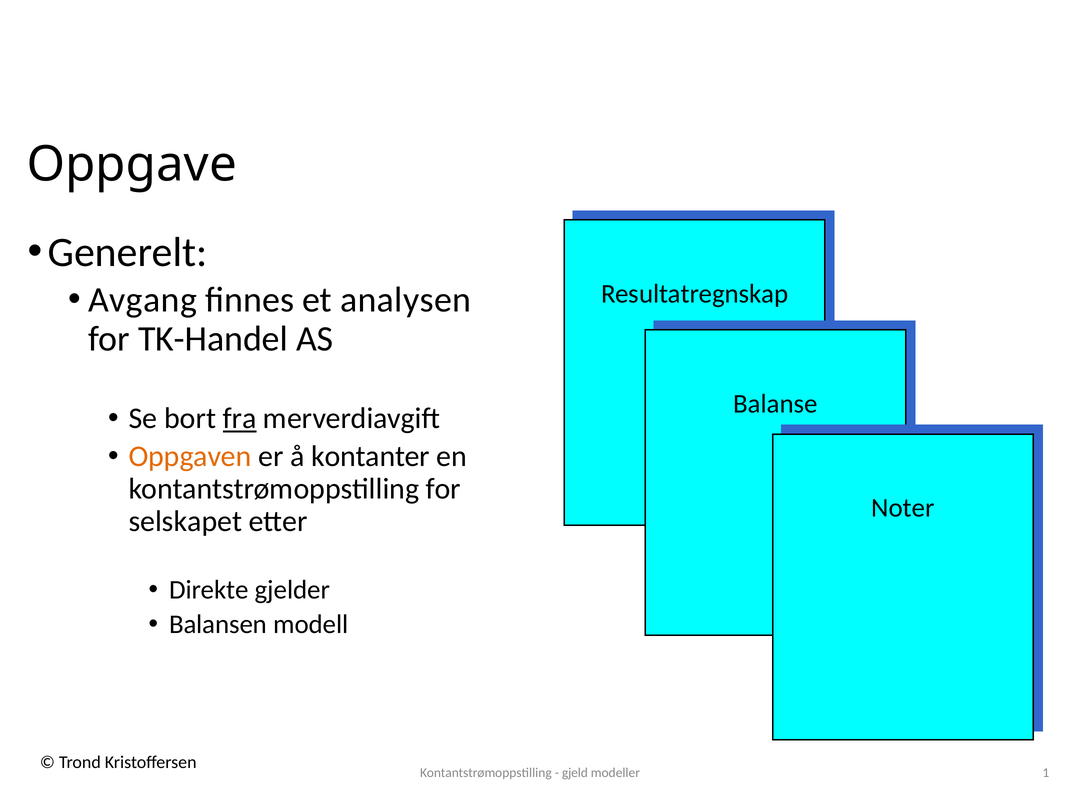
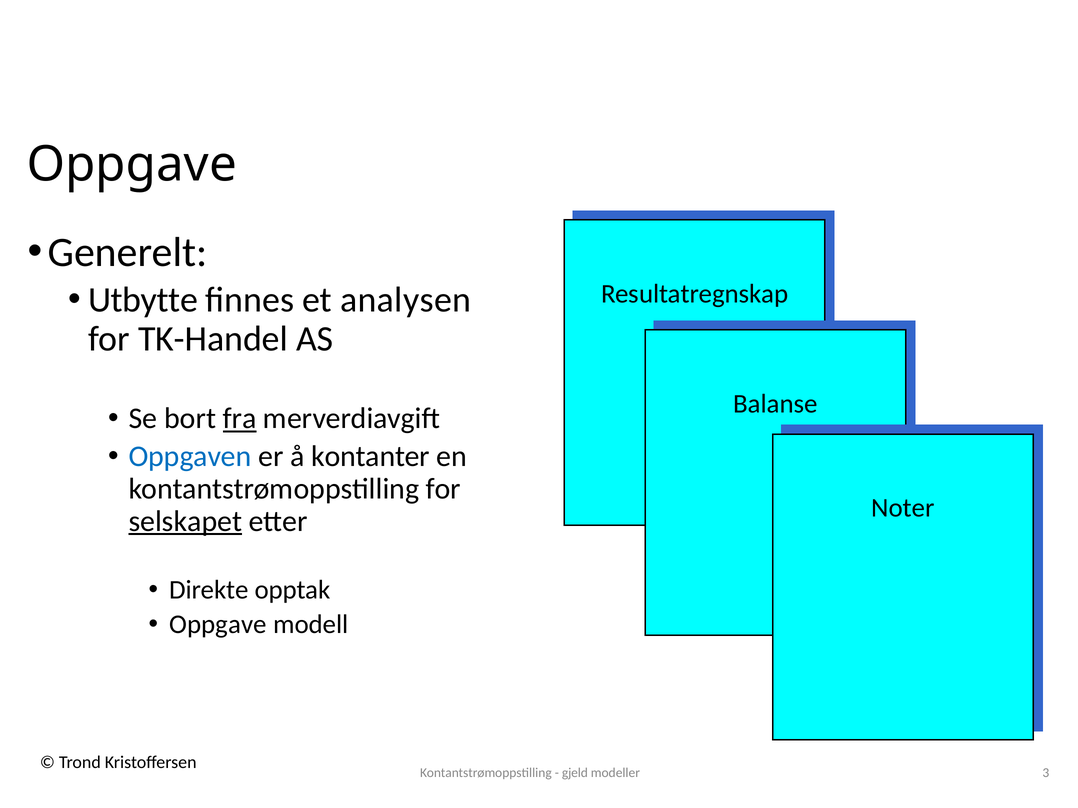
Avgang: Avgang -> Utbytte (143, 300)
Oppgaven colour: orange -> blue (190, 457)
selskapet underline: none -> present (185, 521)
gjelder: gjelder -> opptak (292, 590)
Balansen: Balansen -> Oppgave (218, 625)
1: 1 -> 3 (1046, 773)
